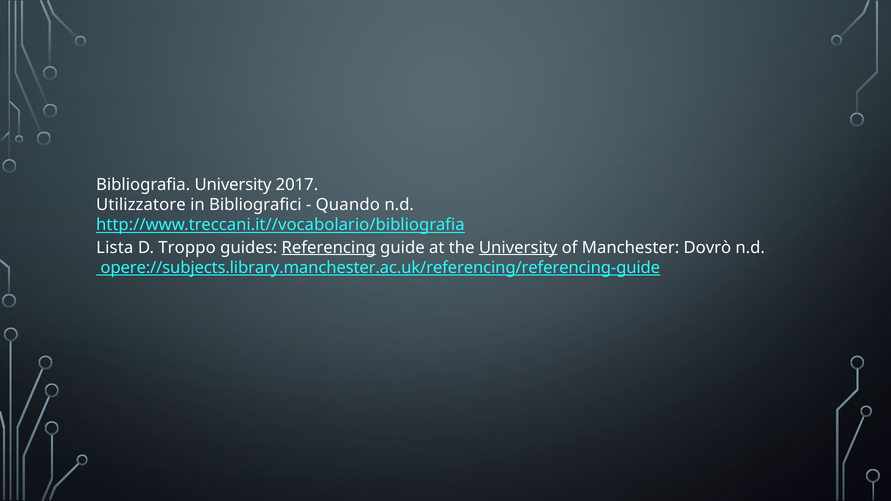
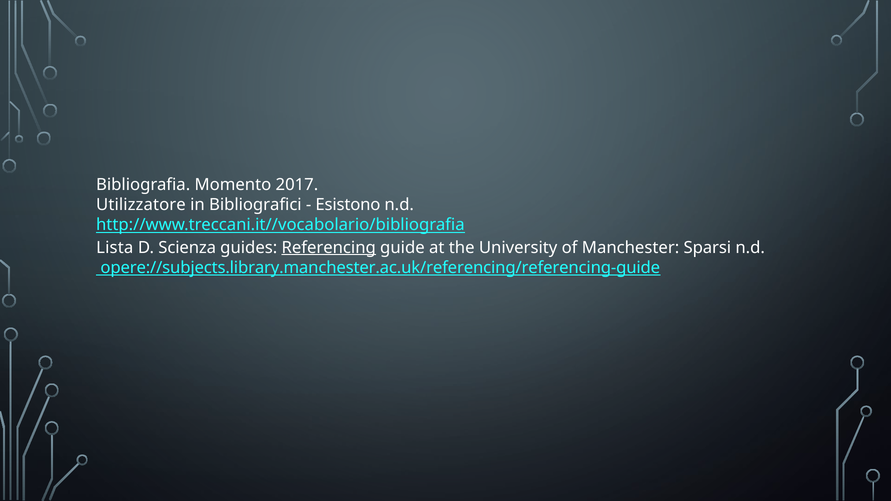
Bibliografia University: University -> Momento (233, 185)
Quando: Quando -> Esistono (348, 205)
Troppo: Troppo -> Scienza (187, 248)
University underline: present -> none (518, 248)
Dovrò: Dovrò -> Sparsi (707, 248)
